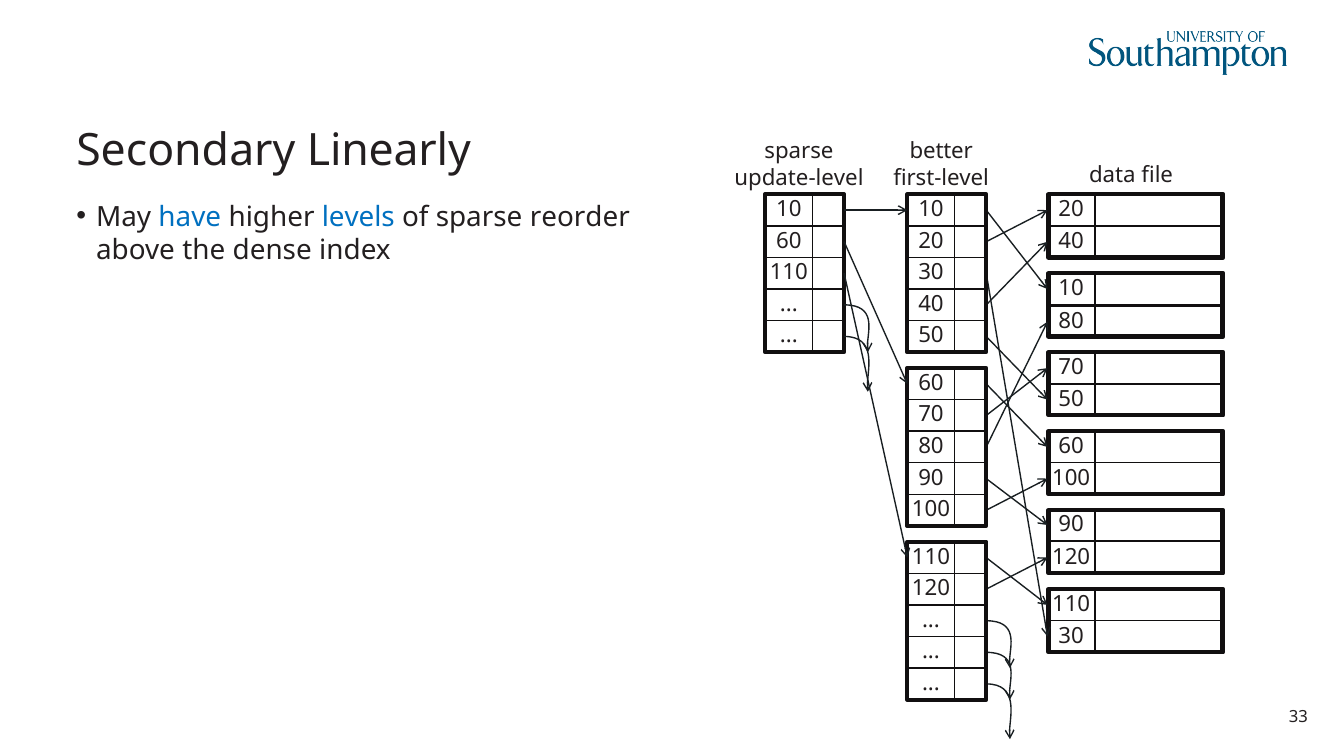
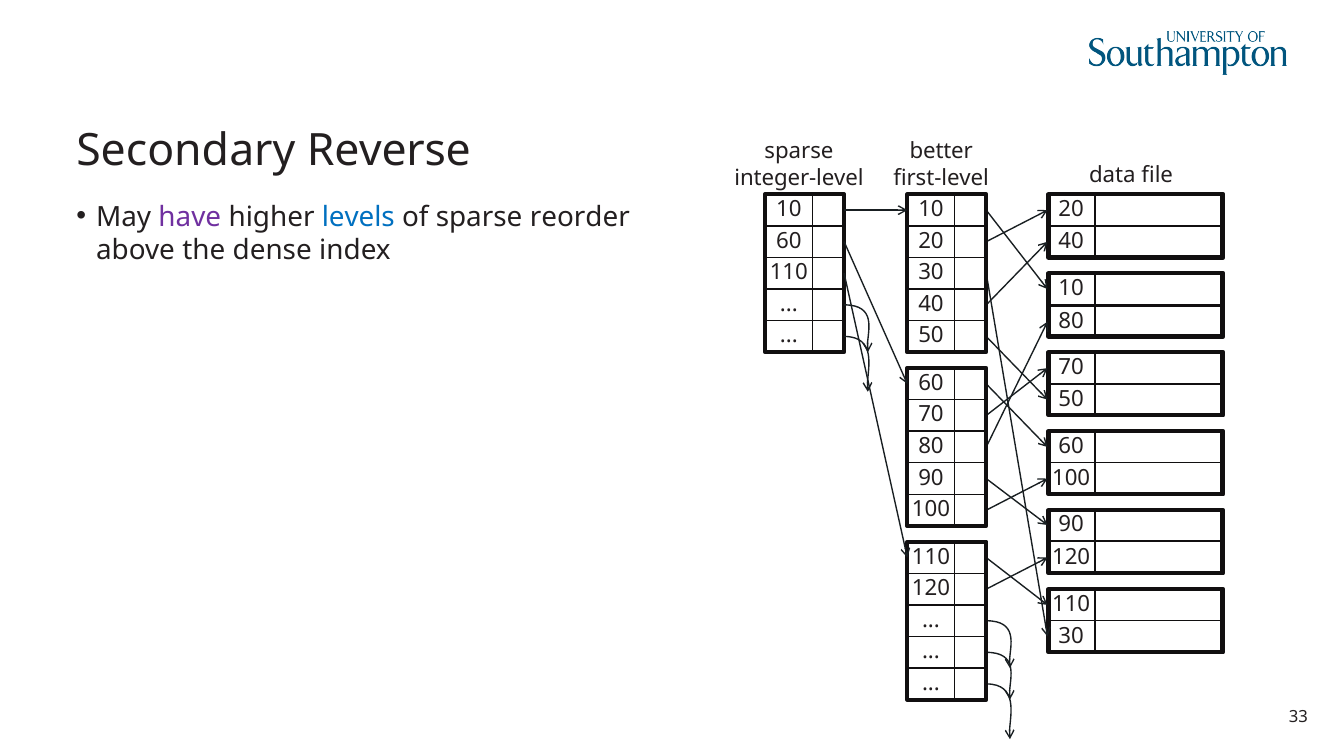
Linearly: Linearly -> Reverse (389, 150)
update-level: update-level -> integer-level (799, 178)
have colour: blue -> purple (190, 217)
